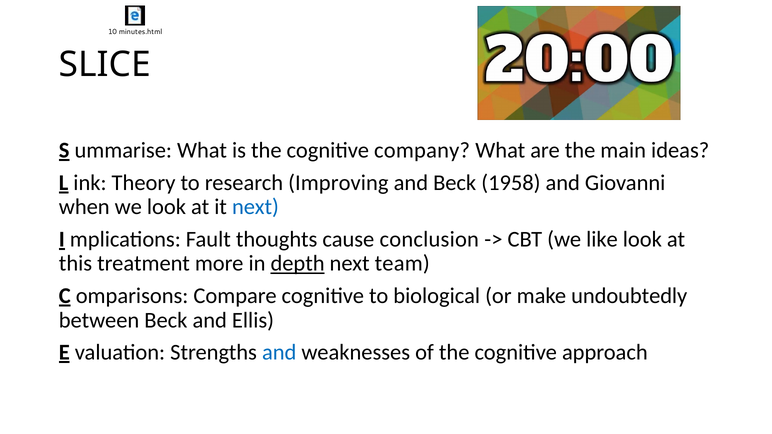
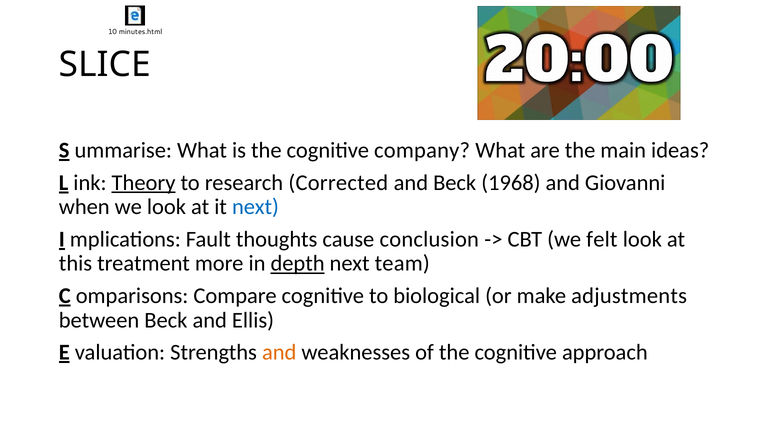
Theory underline: none -> present (144, 183)
Improving: Improving -> Corrected (338, 183)
1958: 1958 -> 1968 (511, 183)
like: like -> felt (602, 239)
undoubtedly: undoubtedly -> adjustments (629, 296)
and colour: blue -> orange (279, 353)
